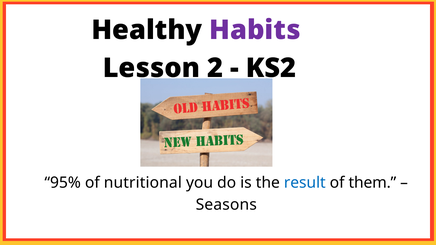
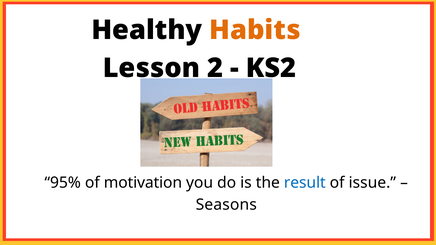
Habits colour: purple -> orange (255, 30)
nutritional: nutritional -> motivation (143, 183)
them: them -> issue (372, 183)
